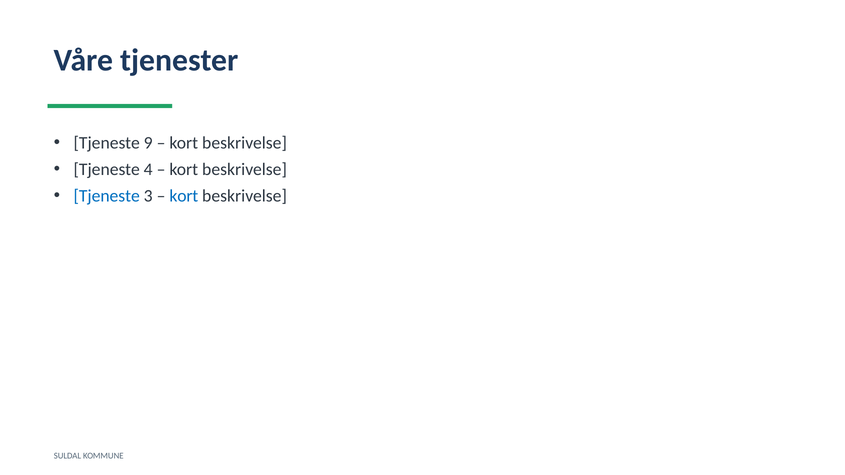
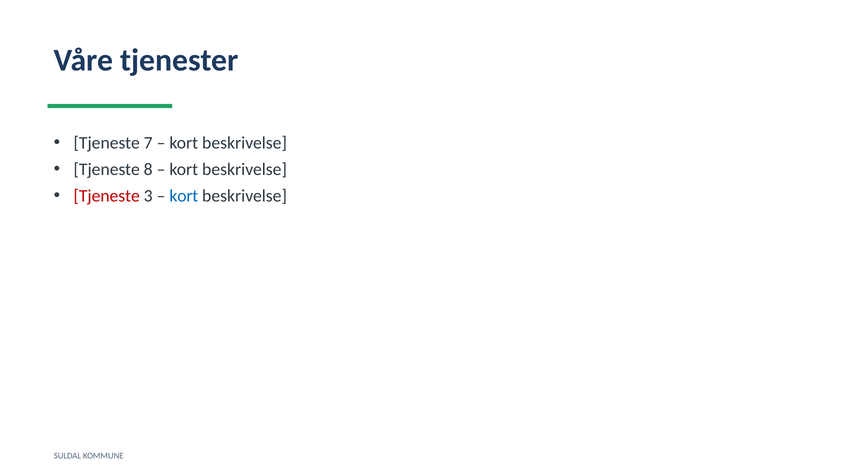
9: 9 -> 7 (148, 143)
4: 4 -> 8 (148, 170)
Tjeneste colour: blue -> red (107, 196)
